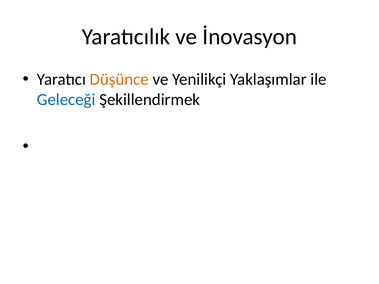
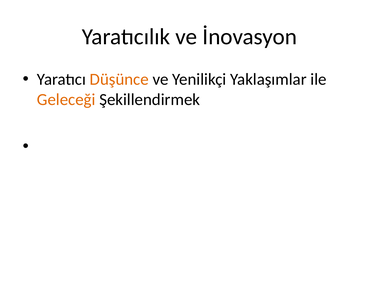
Geleceği colour: blue -> orange (66, 100)
